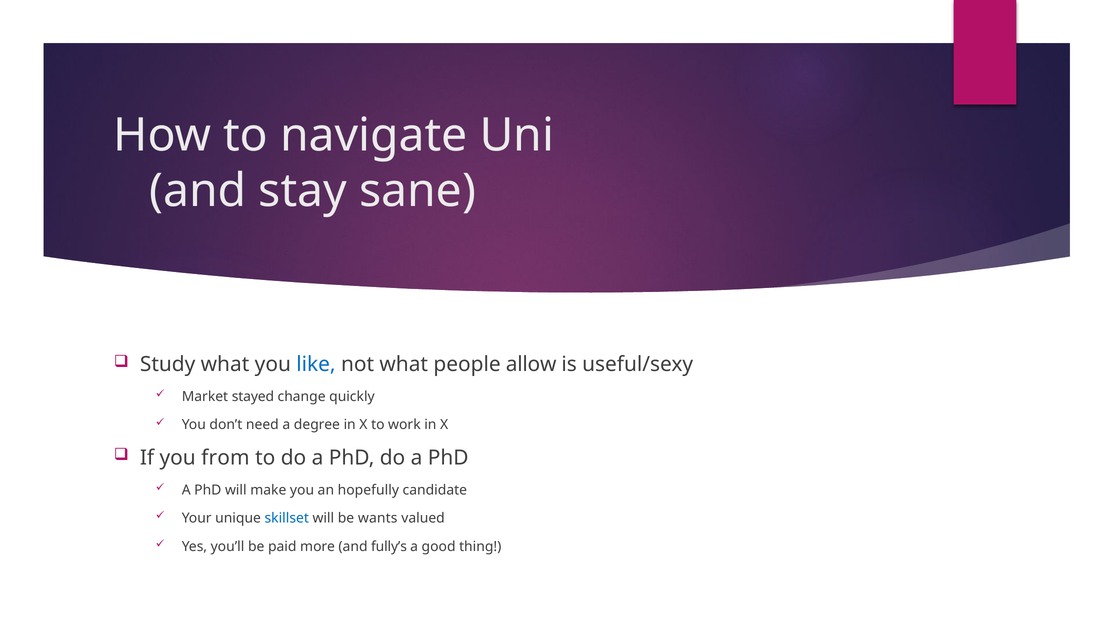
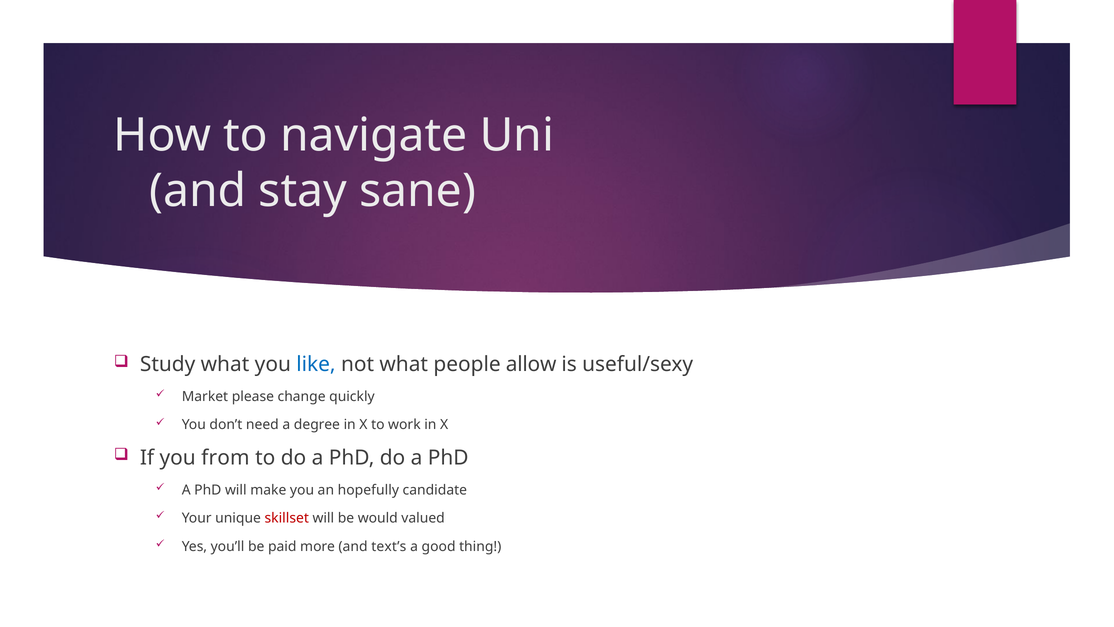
stayed: stayed -> please (253, 396)
skillset colour: blue -> red (287, 518)
wants: wants -> would (378, 518)
fully’s: fully’s -> text’s (389, 546)
